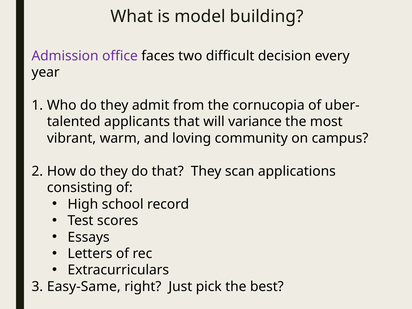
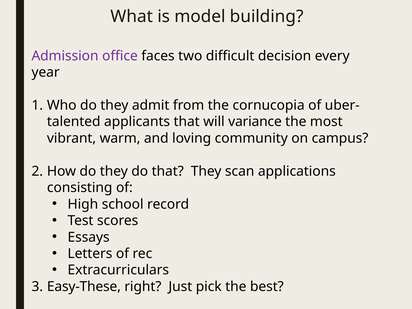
Easy-Same: Easy-Same -> Easy-These (84, 287)
